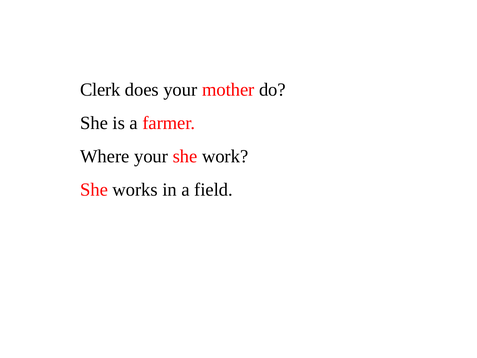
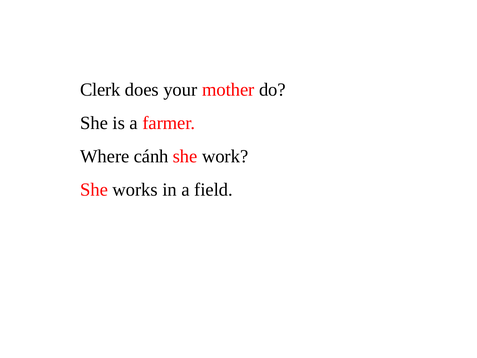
Where your: your -> cánh (151, 156)
